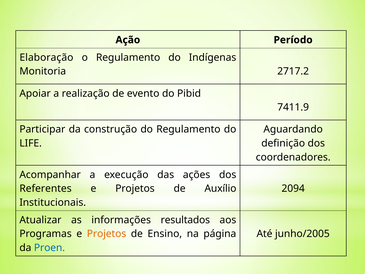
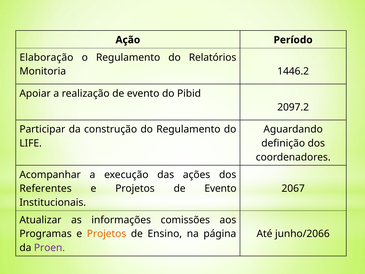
Indígenas: Indígenas -> Relatórios (213, 57)
2717.2: 2717.2 -> 1446.2 (293, 71)
7411.9: 7411.9 -> 2097.2 (293, 107)
Projetos de Auxílio: Auxílio -> Evento (221, 188)
2094: 2094 -> 2067 (293, 188)
resultados: resultados -> comissões (185, 220)
junho/2005: junho/2005 -> junho/2066 (302, 234)
Proen colour: blue -> purple (50, 248)
